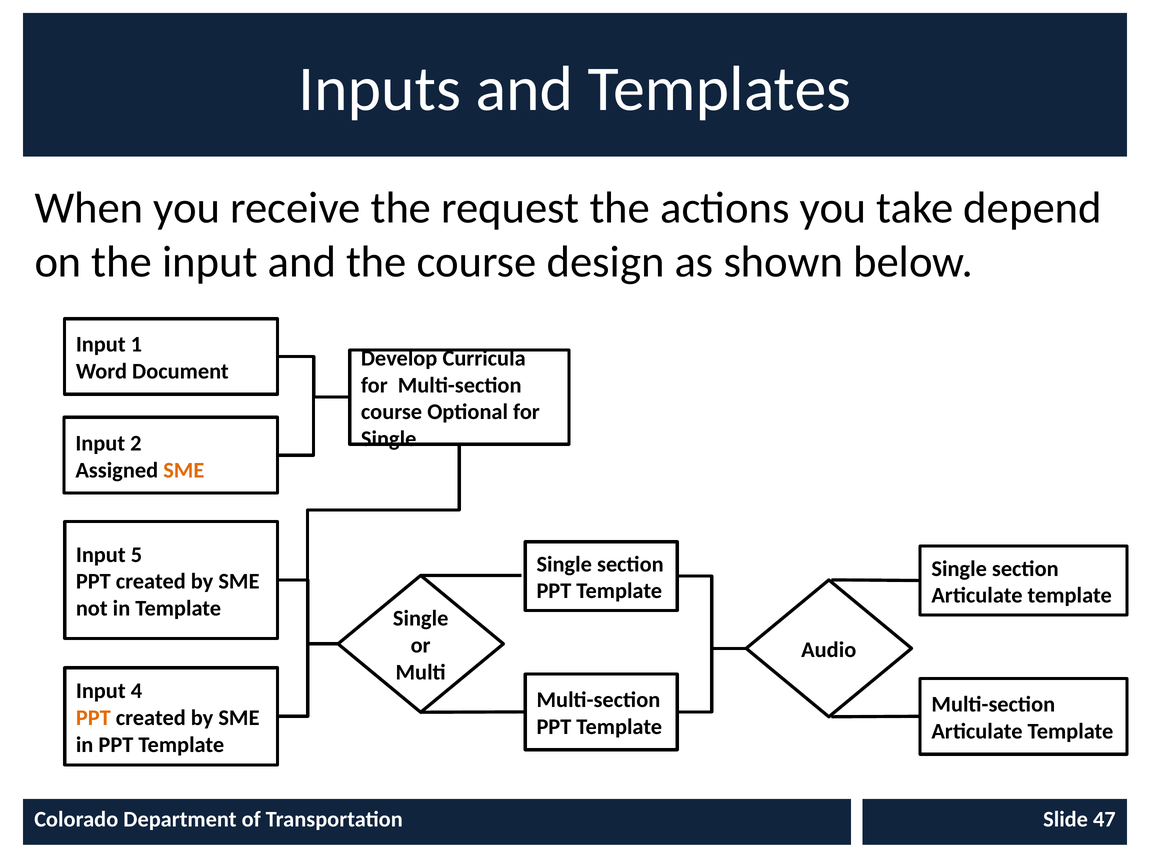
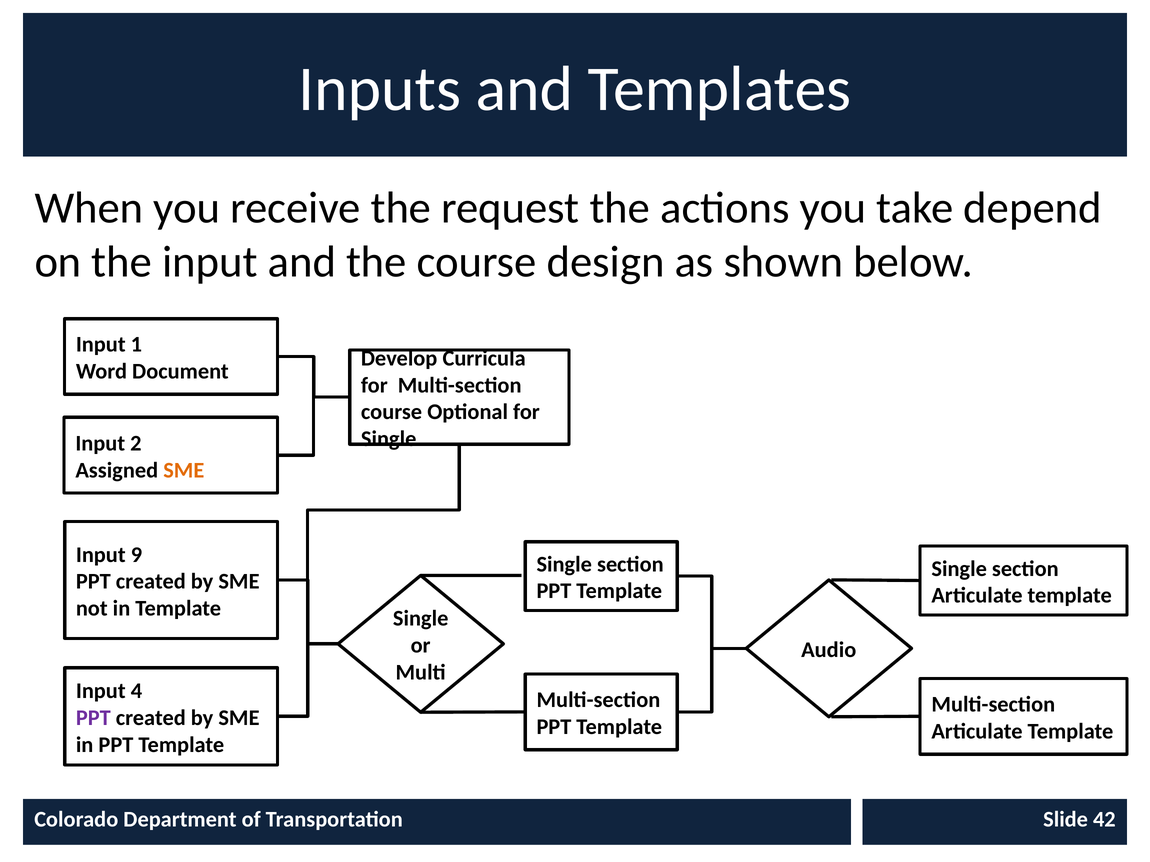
5: 5 -> 9 (136, 555)
PPT colour: orange -> purple (93, 718)
47: 47 -> 42 (1104, 820)
